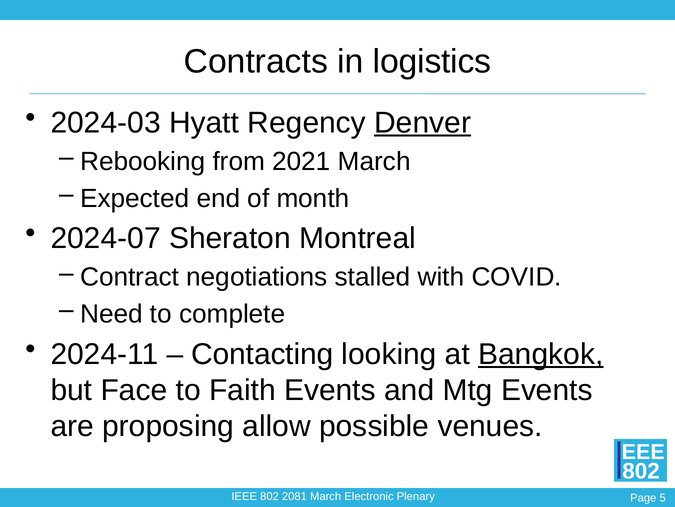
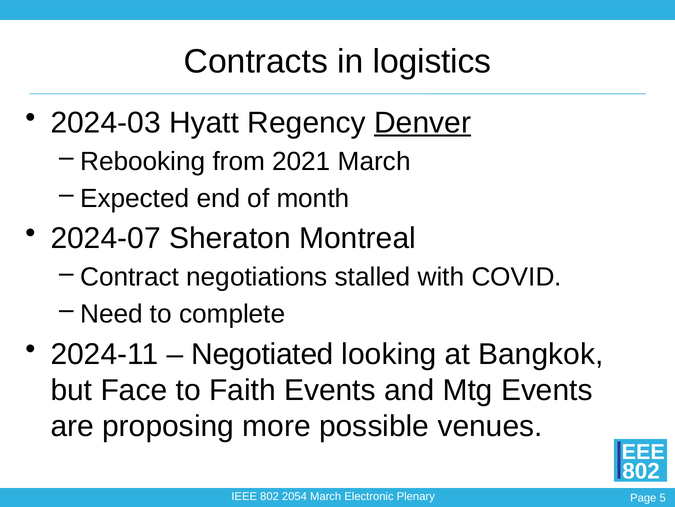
Contacting: Contacting -> Negotiated (262, 354)
Bangkok underline: present -> none (541, 354)
allow: allow -> more (277, 426)
2081: 2081 -> 2054 (294, 496)
